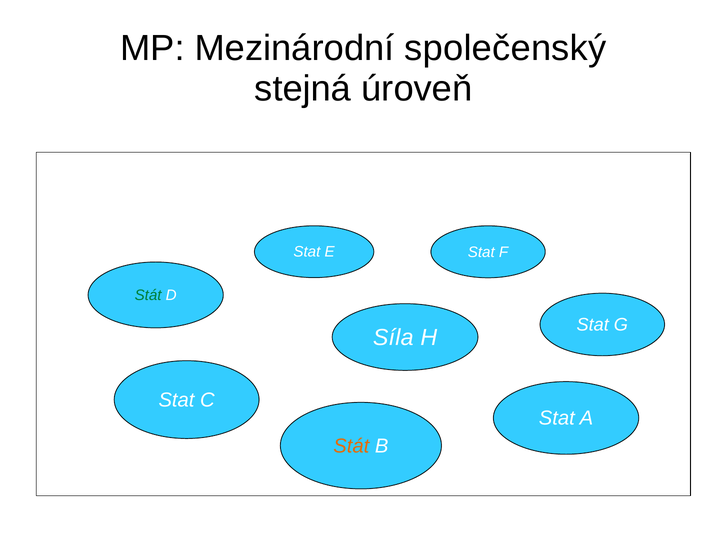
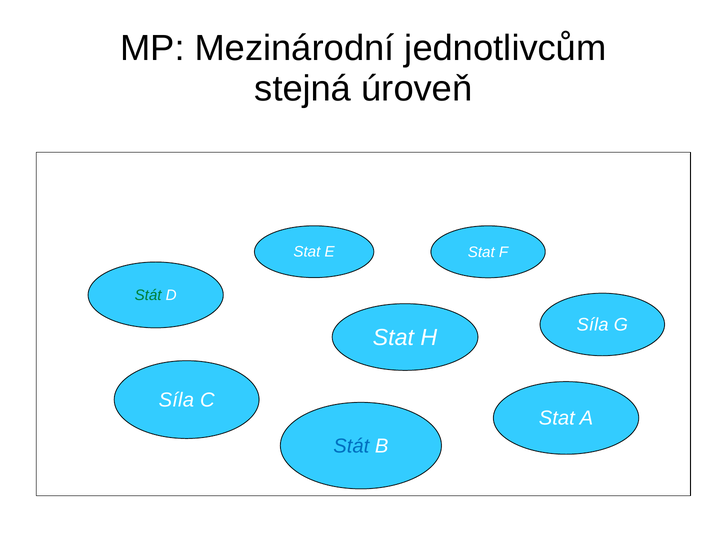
společenský: společenský -> jednotlivcům (505, 48)
Stat: Stat -> Síla (593, 325)
Síla: Síla -> Stat (393, 338)
Stat: Stat -> Síla (176, 400)
Stát colour: orange -> blue (351, 446)
